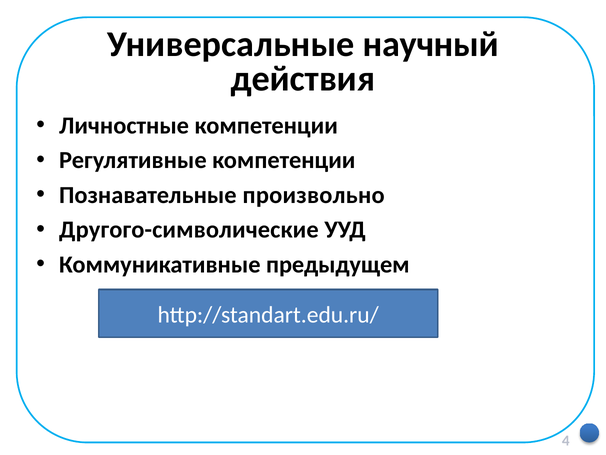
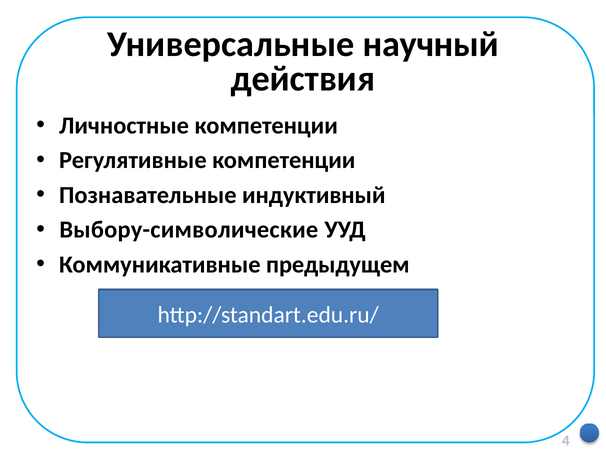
произвольно: произвольно -> индуктивный (314, 195)
Другого-символические: Другого-символические -> Выбору-символические (189, 230)
